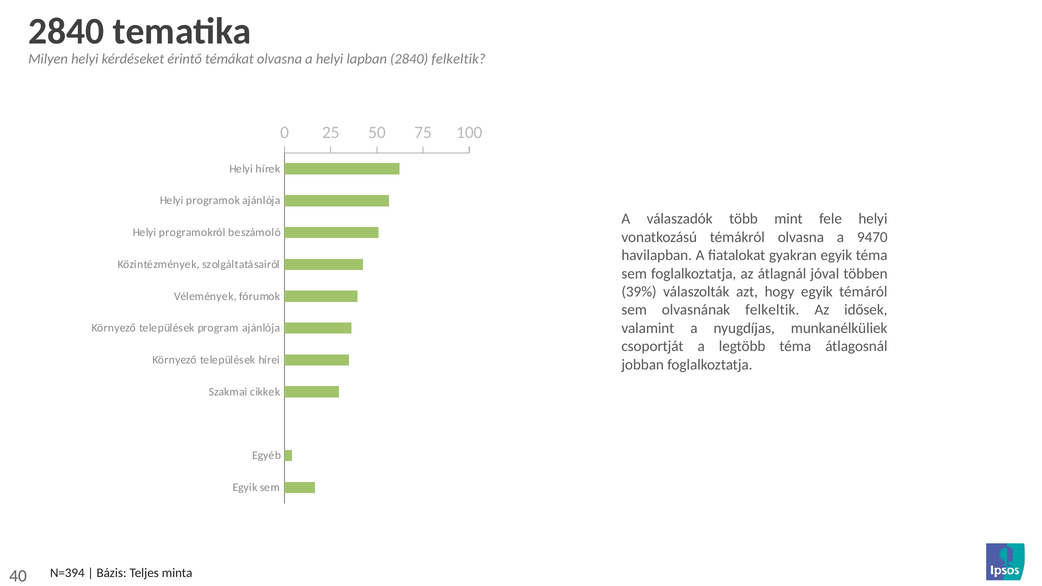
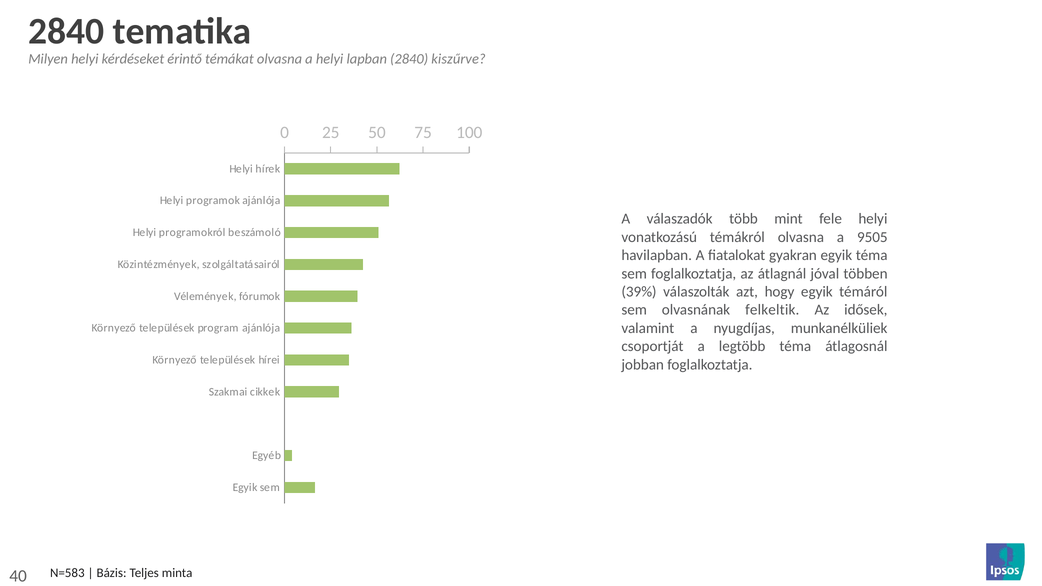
2840 felkeltik: felkeltik -> kiszűrve (459, 59)
9470: 9470 -> 9505 (872, 237)
N=394: N=394 -> N=583 (67, 573)
